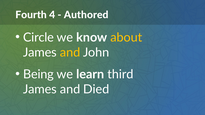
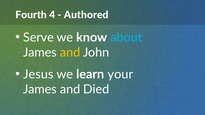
Circle: Circle -> Serve (38, 37)
about colour: yellow -> light blue (126, 37)
Being: Being -> Jesus (38, 74)
third: third -> your (120, 74)
